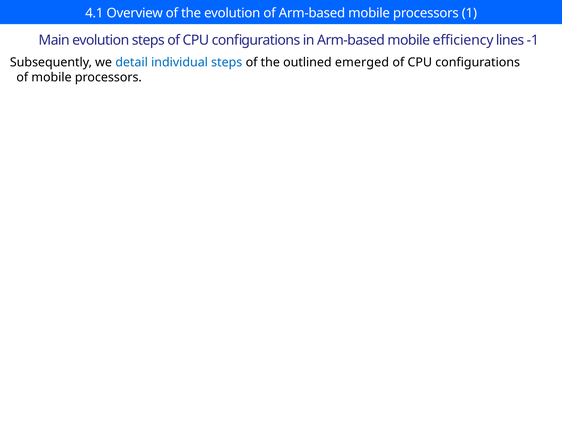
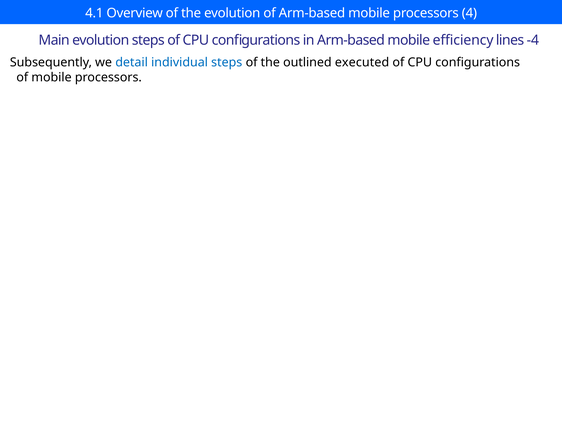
1: 1 -> 4 (469, 13)
-1: -1 -> -4 (533, 40)
emerged: emerged -> executed (362, 63)
